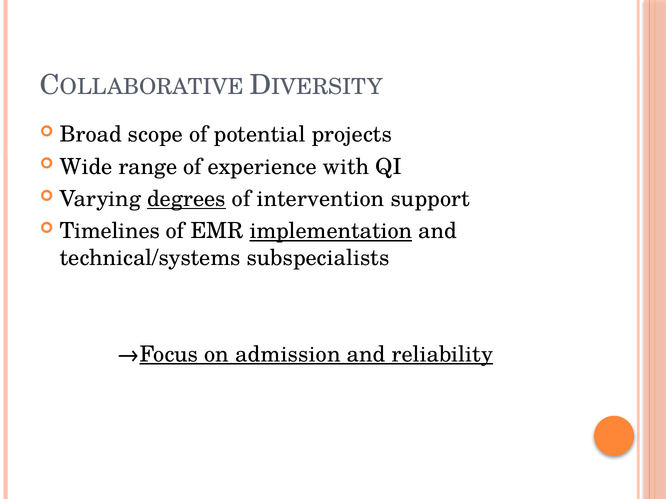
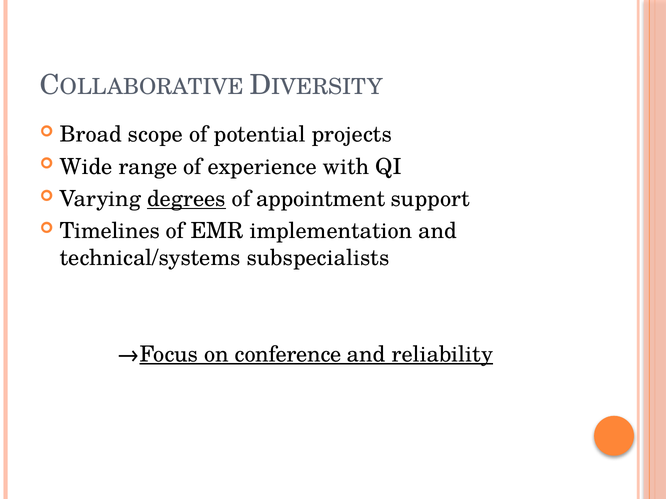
intervention: intervention -> appointment (321, 199)
implementation underline: present -> none (331, 231)
admission: admission -> conference (288, 355)
